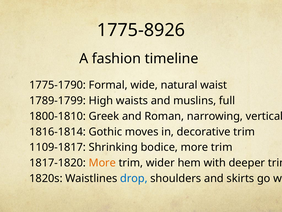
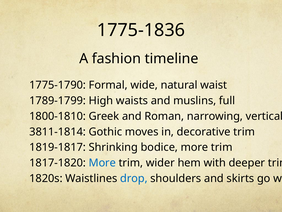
1775-8926: 1775-8926 -> 1775-1836 (141, 30)
1816-1814: 1816-1814 -> 3811-1814 (58, 131)
1109-1817: 1109-1817 -> 1819-1817 (58, 147)
More colour: orange -> blue (102, 163)
